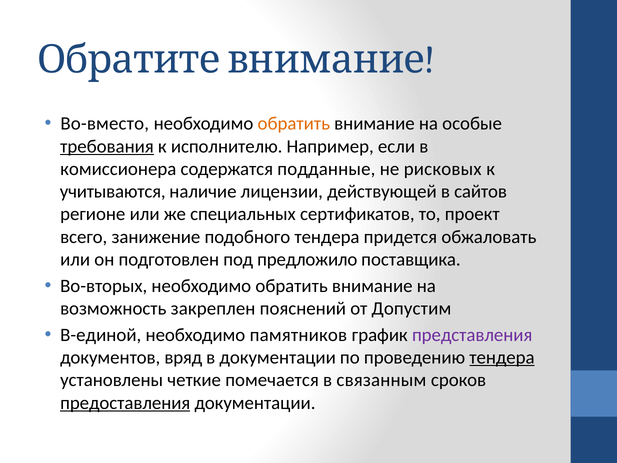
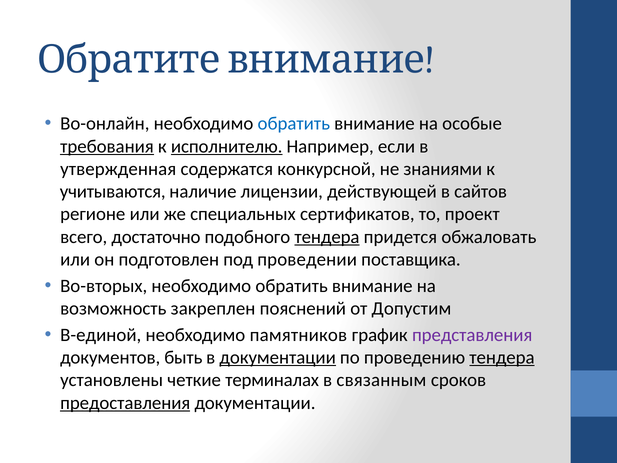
Во-вместо: Во-вместо -> Во-онлайн (105, 124)
обратить colour: orange -> blue (294, 124)
исполнителю underline: none -> present (227, 146)
комиссионера: комиссионера -> утвержденная (118, 169)
подданные: подданные -> конкурсной (326, 169)
рисковых: рисковых -> знаниями (443, 169)
занижение: занижение -> достаточно (156, 237)
тендера underline: none -> present (327, 237)
предложило: предложило -> проведении (307, 259)
вряд: вряд -> быть (183, 357)
документации underline: none -> present (278, 357)
помечается: помечается -> терминалах (272, 380)
